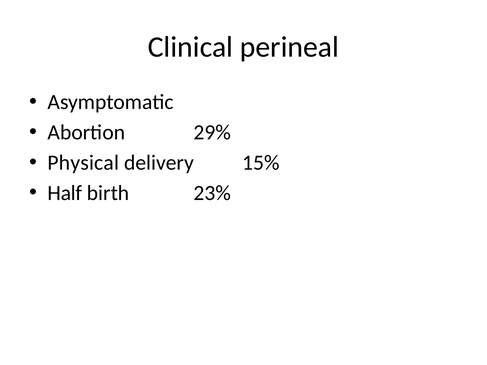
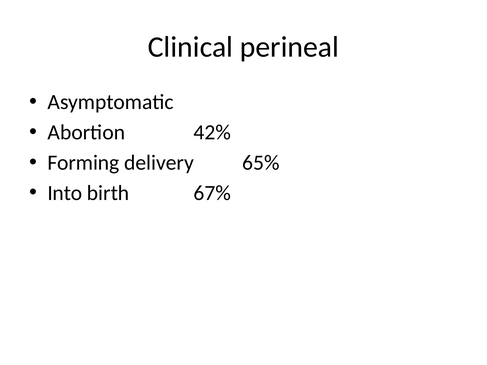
29%: 29% -> 42% (212, 132)
Physical: Physical -> Forming (83, 163)
15%: 15% -> 65% (261, 163)
Half: Half -> Into (65, 193)
23%: 23% -> 67% (212, 193)
